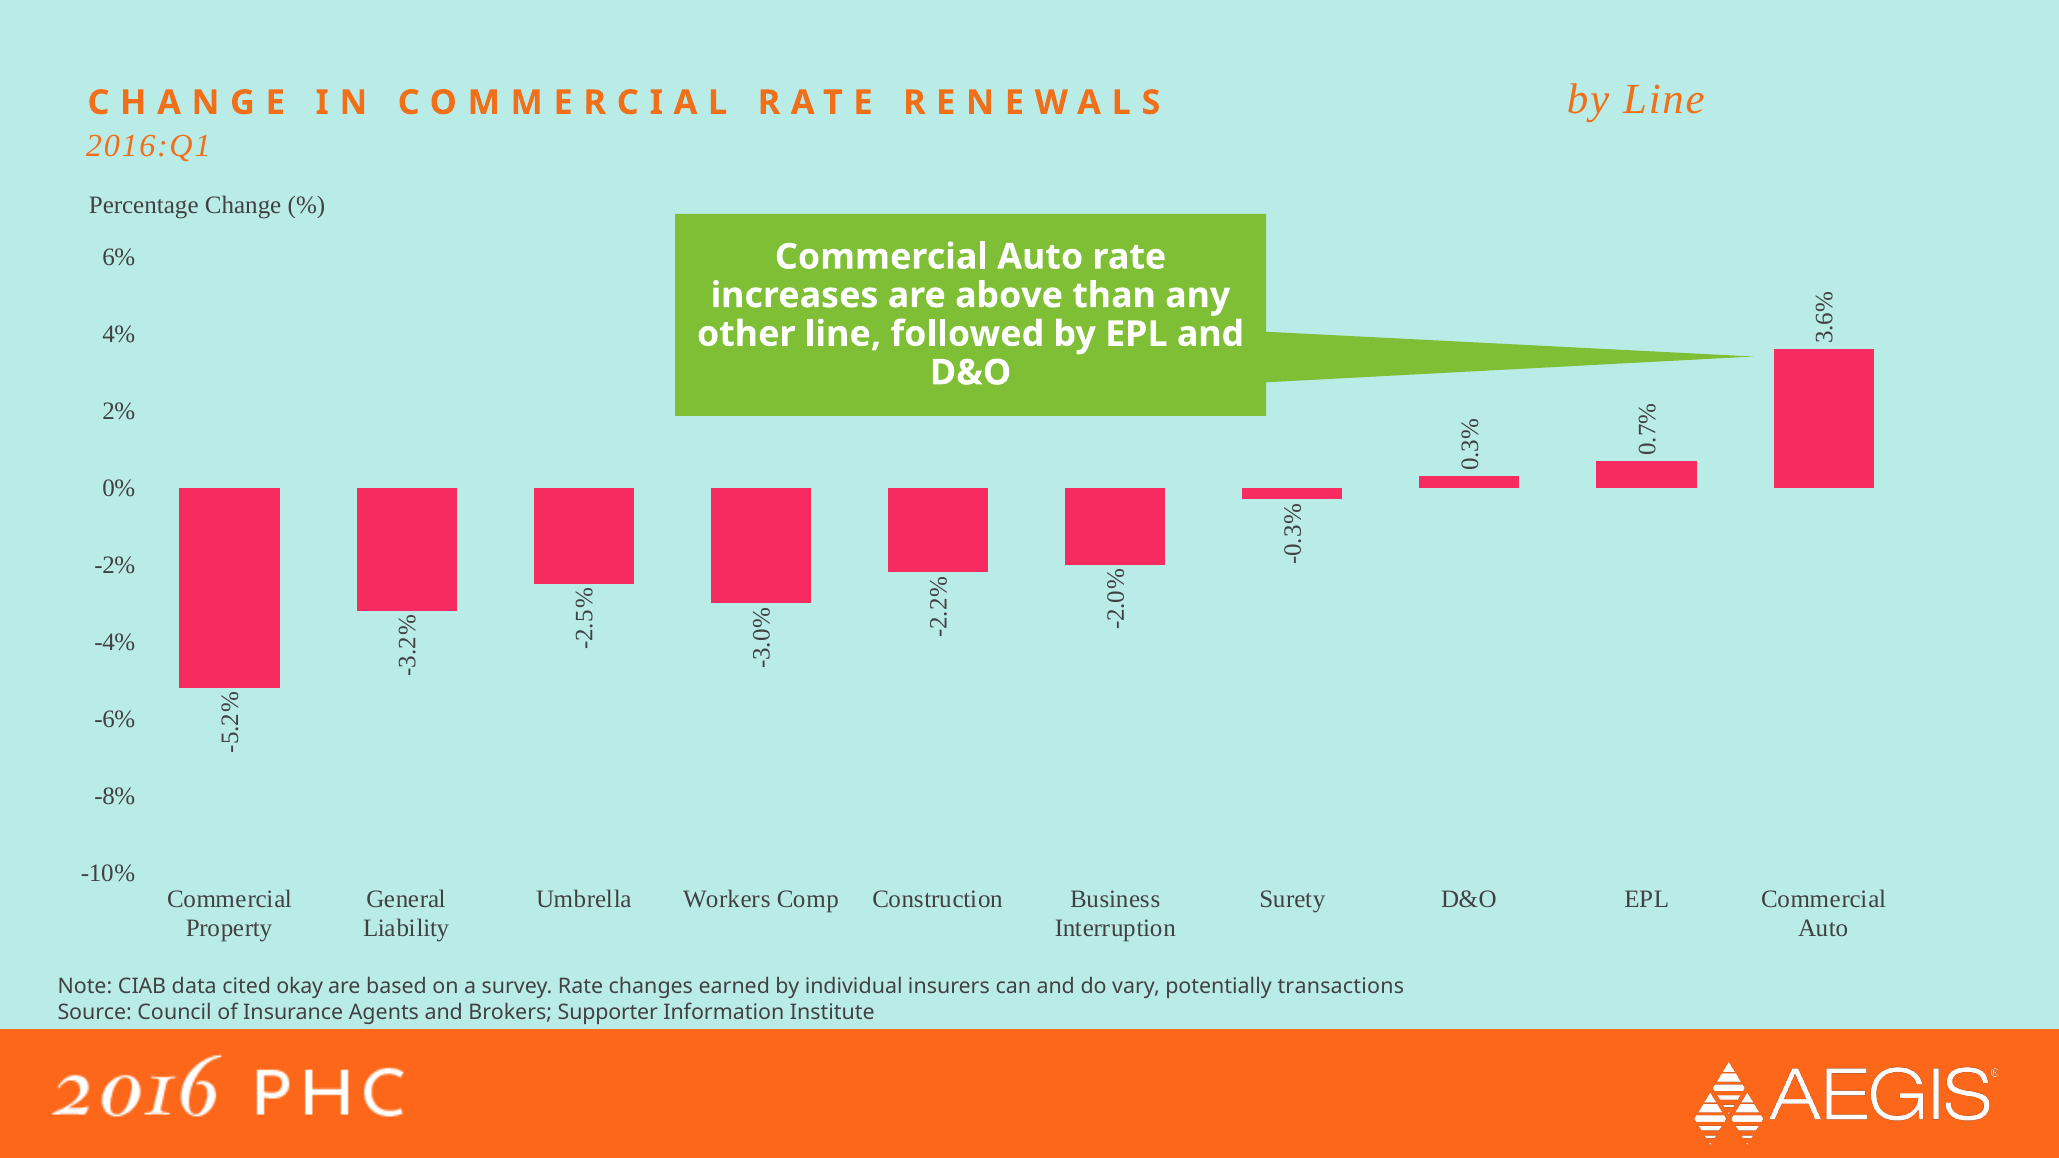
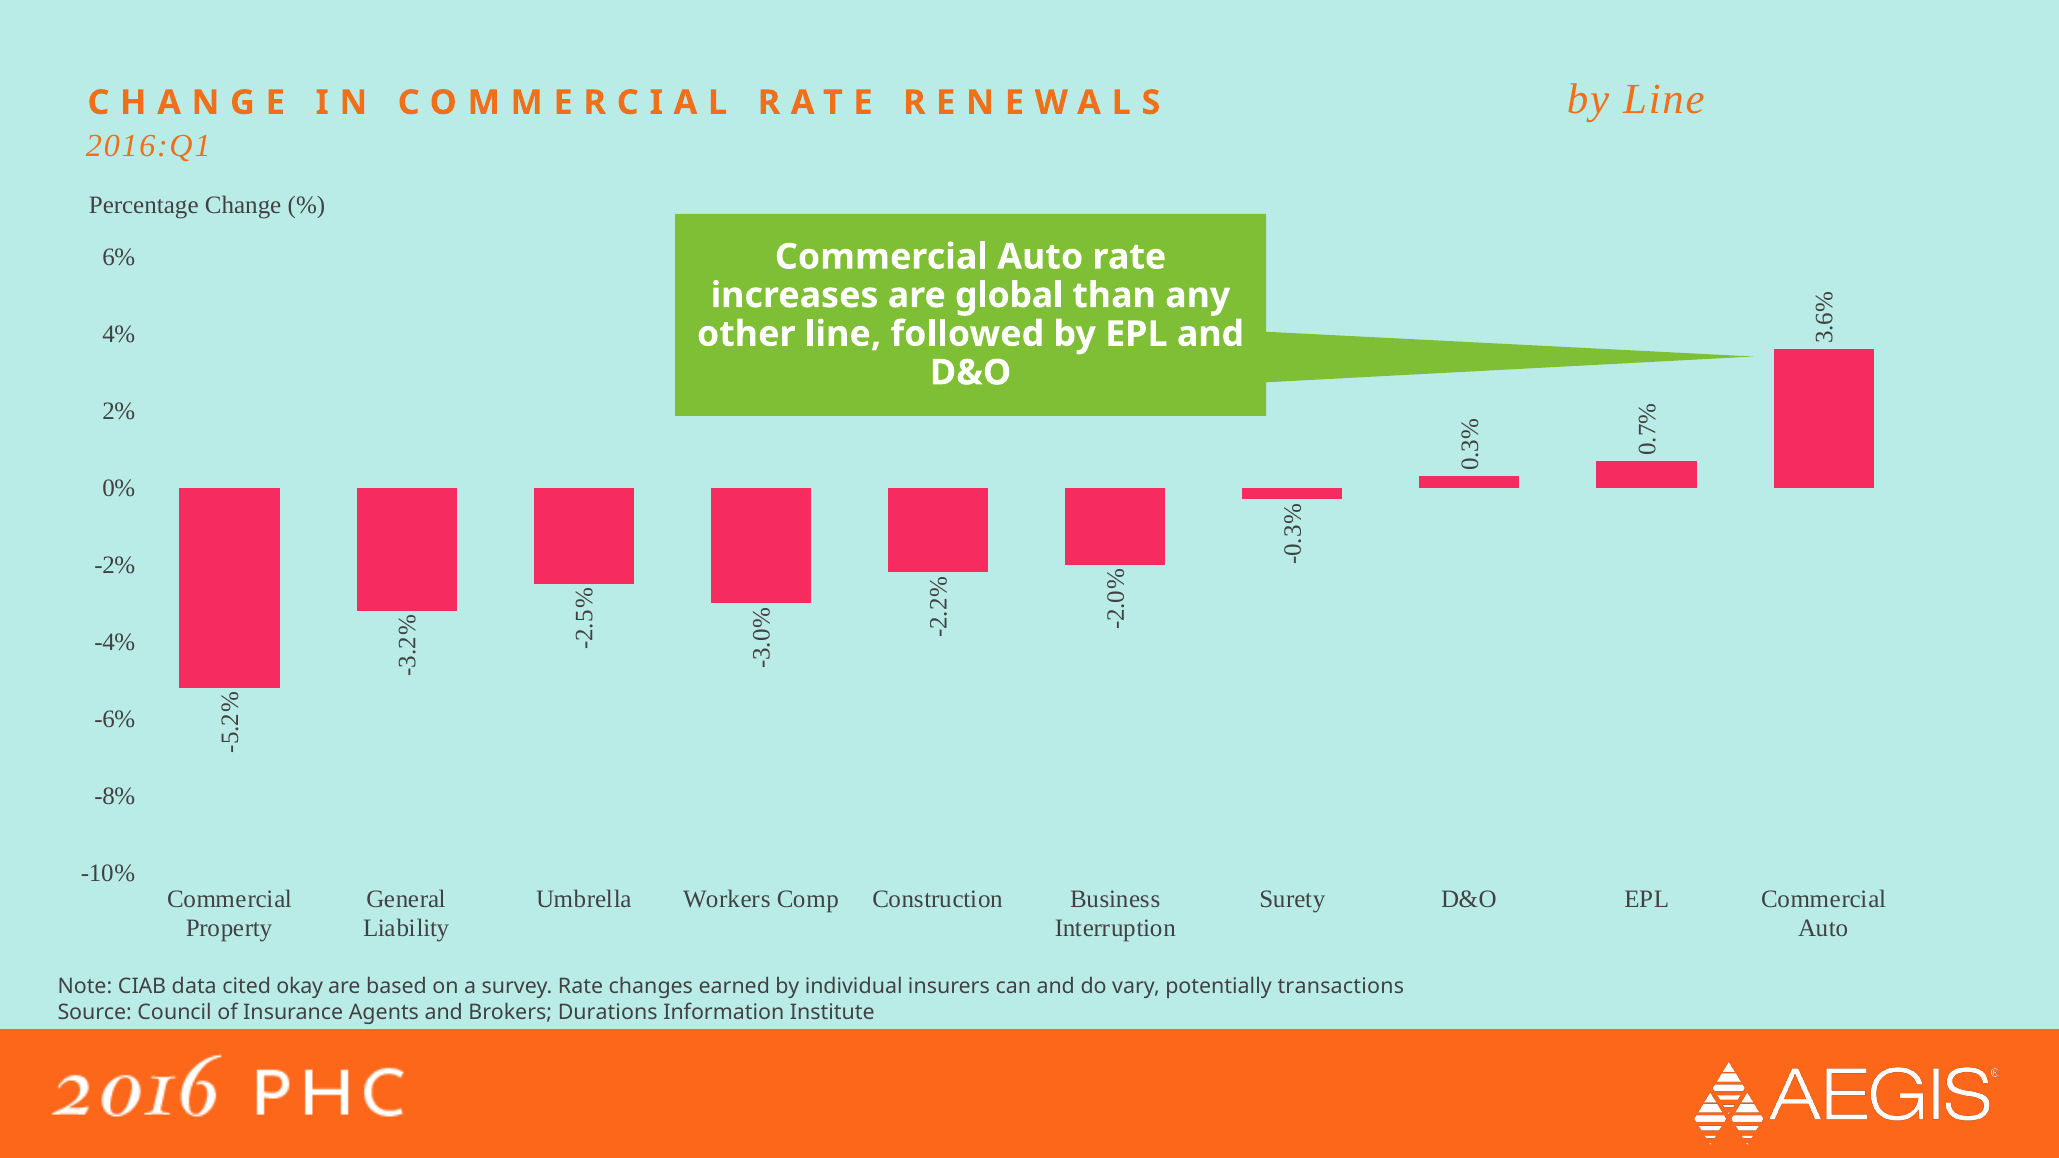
above: above -> global (1009, 295)
Supporter: Supporter -> Durations (608, 1012)
